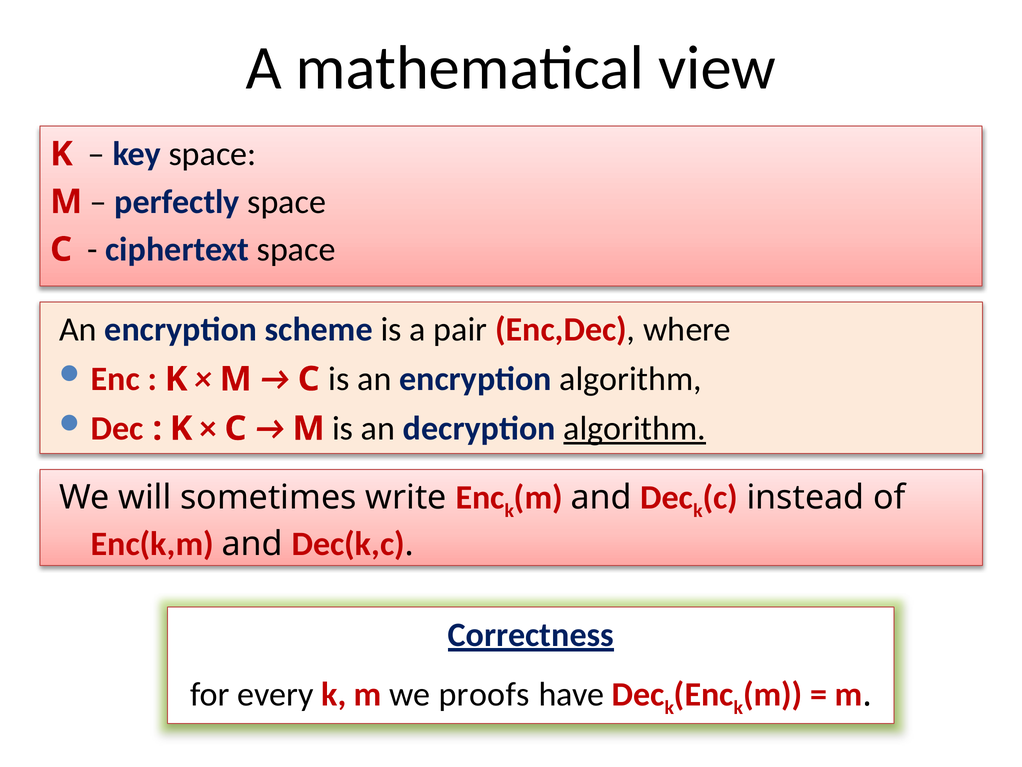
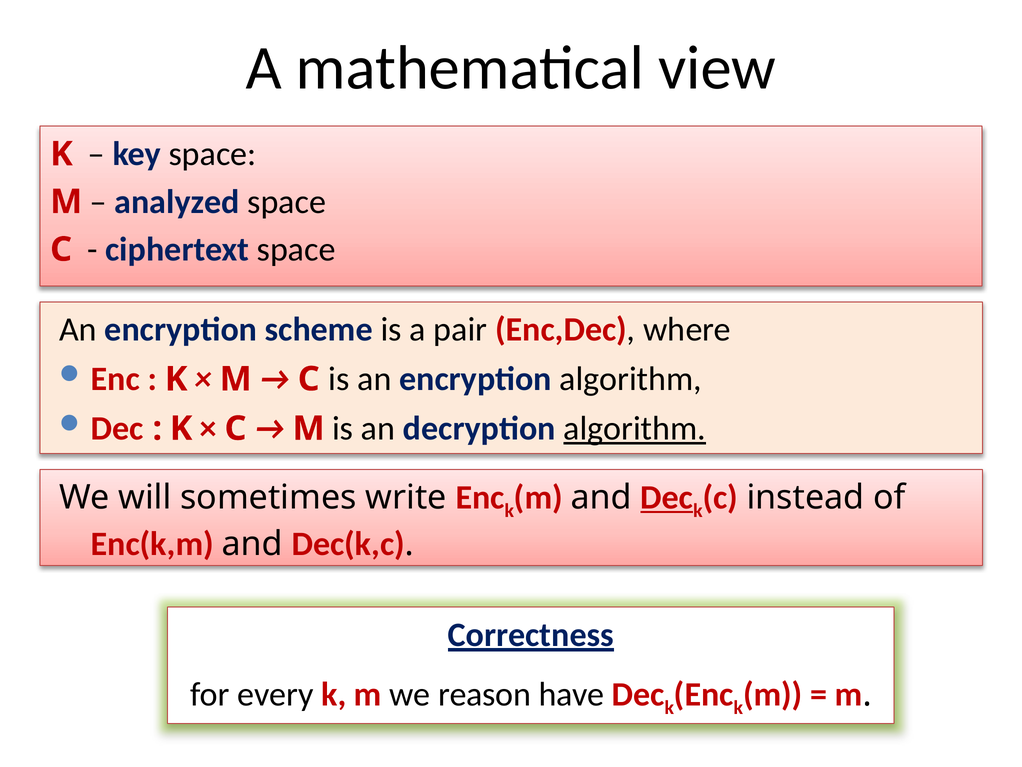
perfectly: perfectly -> analyzed (177, 202)
Dec underline: none -> present (667, 497)
proofs: proofs -> reason (485, 694)
